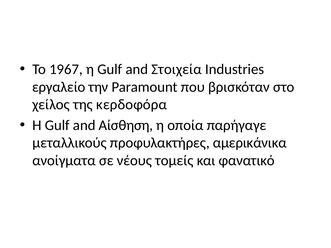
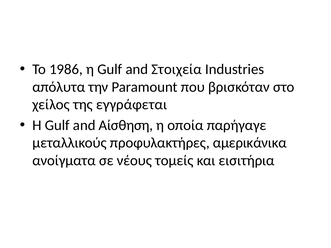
1967: 1967 -> 1986 (66, 69)
εργαλείο: εργαλείο -> απόλυτα (59, 87)
κερδοφόρα: κερδοφόρα -> εγγράφεται (132, 105)
φανατικό: φανατικό -> εισιτήρια (247, 161)
